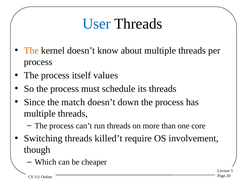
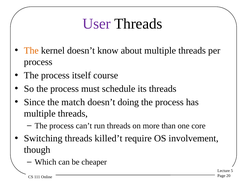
User colour: blue -> purple (97, 24)
values: values -> course (106, 75)
down: down -> doing (128, 102)
